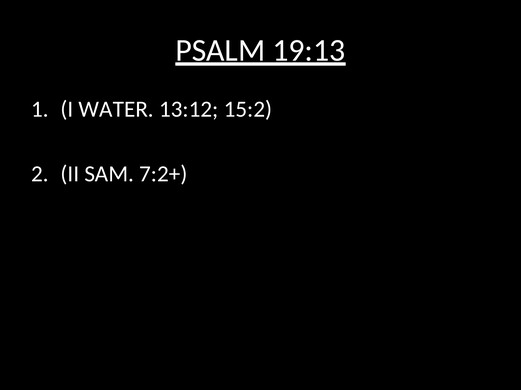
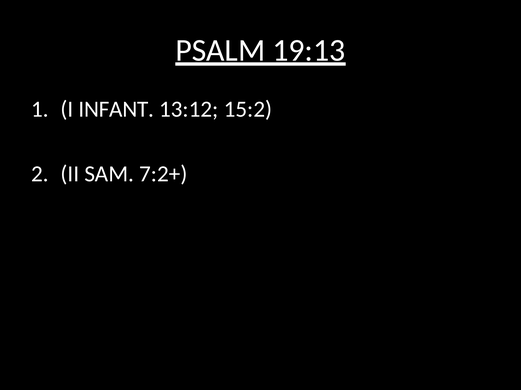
WATER: WATER -> INFANT (116, 109)
